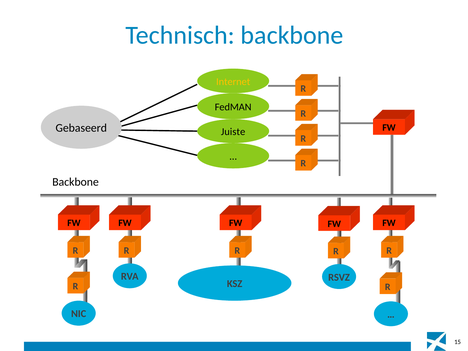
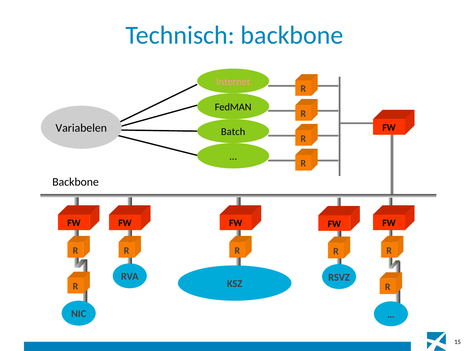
Internet colour: yellow -> pink (233, 82)
Gebaseerd: Gebaseerd -> Variabelen (81, 128)
Juiste: Juiste -> Batch (233, 132)
